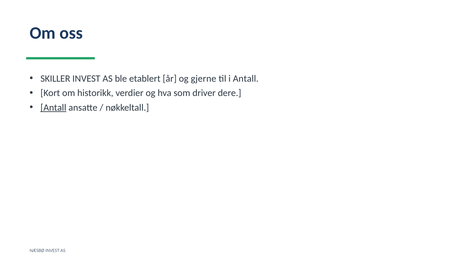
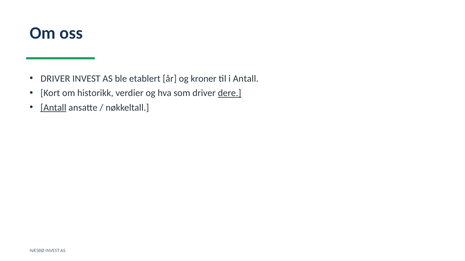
SKILLER: SKILLER -> DRIVER (55, 79)
gjerne: gjerne -> kroner (204, 79)
dere underline: none -> present (230, 93)
